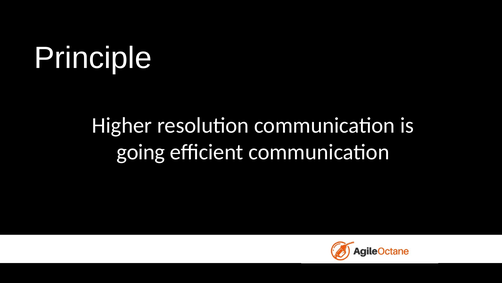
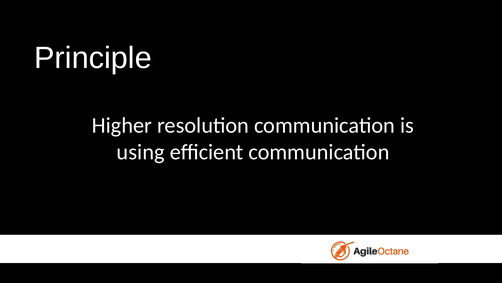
going: going -> using (141, 152)
